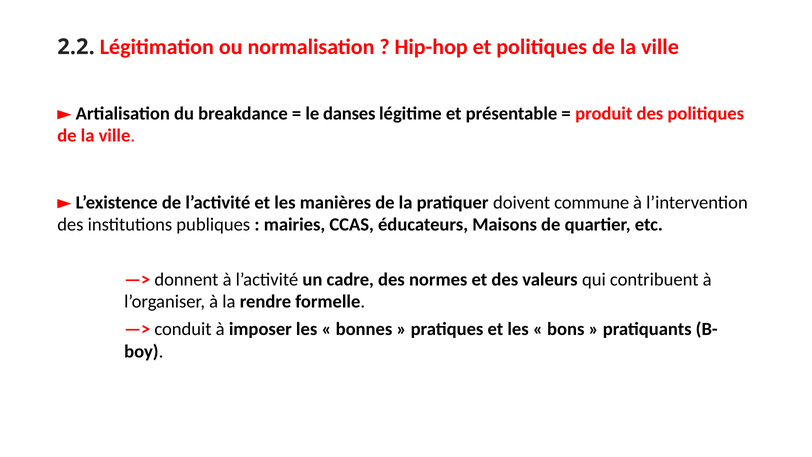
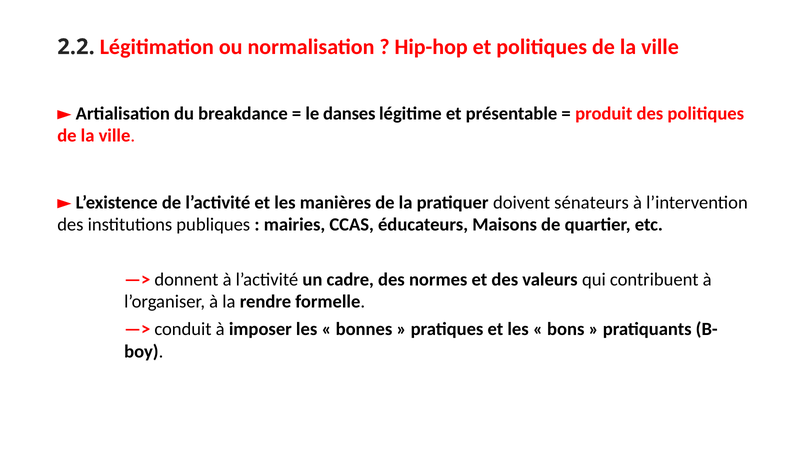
commune: commune -> sénateurs (592, 202)
